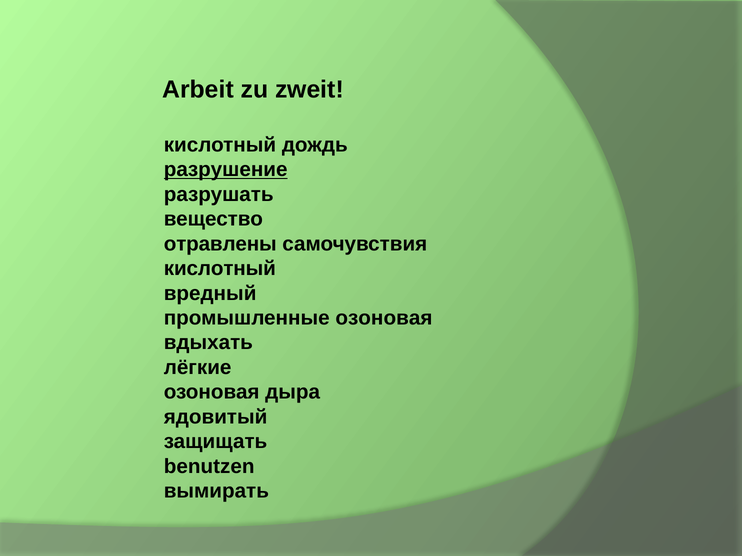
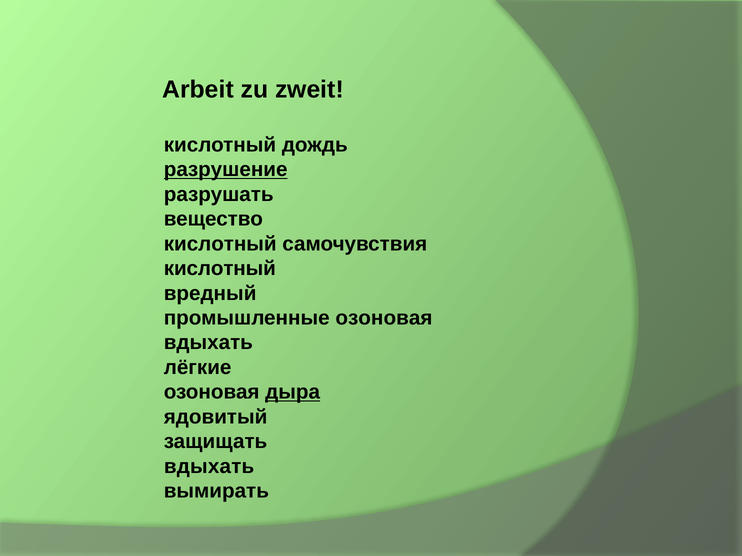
отравлены: отравлены -> кислотный (220, 244)
дыра underline: none -> present (293, 392)
benutzen: benutzen -> вдыхать (209, 467)
